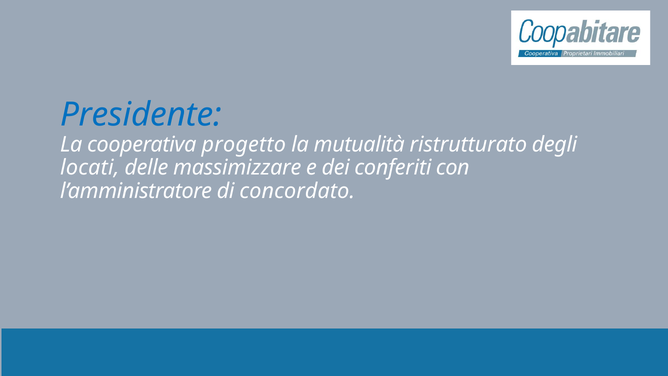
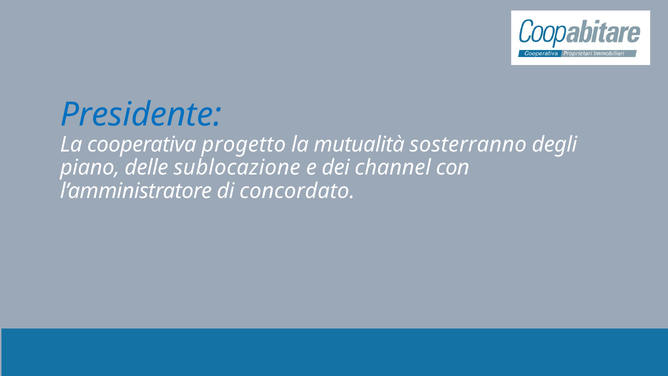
ristrutturato: ristrutturato -> sosterranno (468, 144)
locati: locati -> piano (90, 168)
massimizzare: massimizzare -> sublocazione (237, 168)
conferiti: conferiti -> channel (393, 168)
